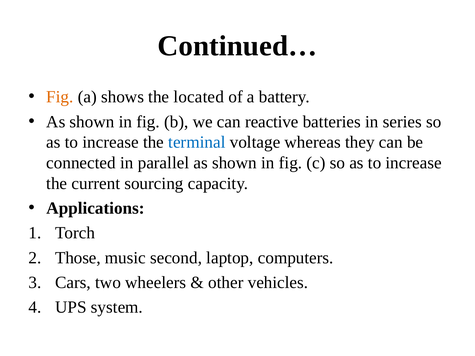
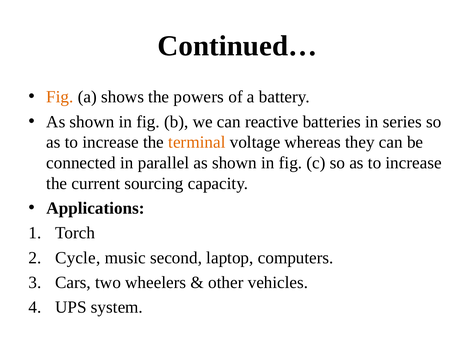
located: located -> powers (199, 97)
terminal colour: blue -> orange (197, 142)
Those: Those -> Cycle (78, 258)
